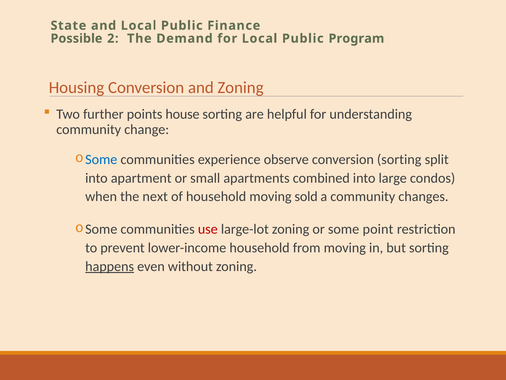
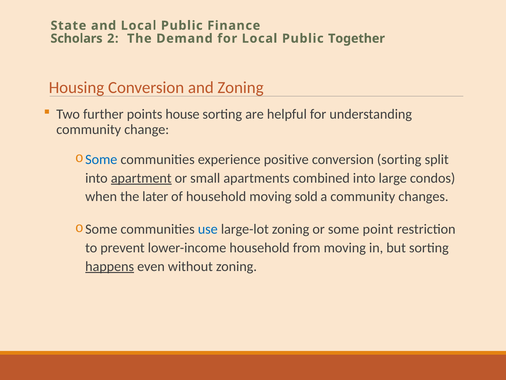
Possible: Possible -> Scholars (77, 38)
Program: Program -> Together (357, 38)
observe: observe -> positive (286, 159)
apartment underline: none -> present (141, 178)
next: next -> later (155, 196)
use colour: red -> blue (208, 229)
